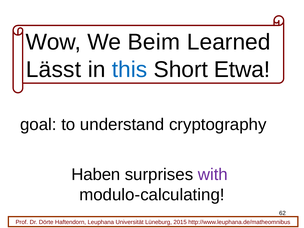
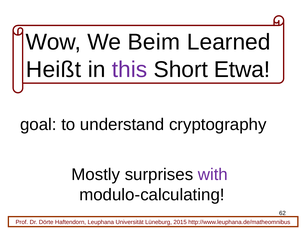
Lässt: Lässt -> Heißt (53, 70)
this colour: blue -> purple (130, 70)
Haben: Haben -> Mostly (96, 174)
